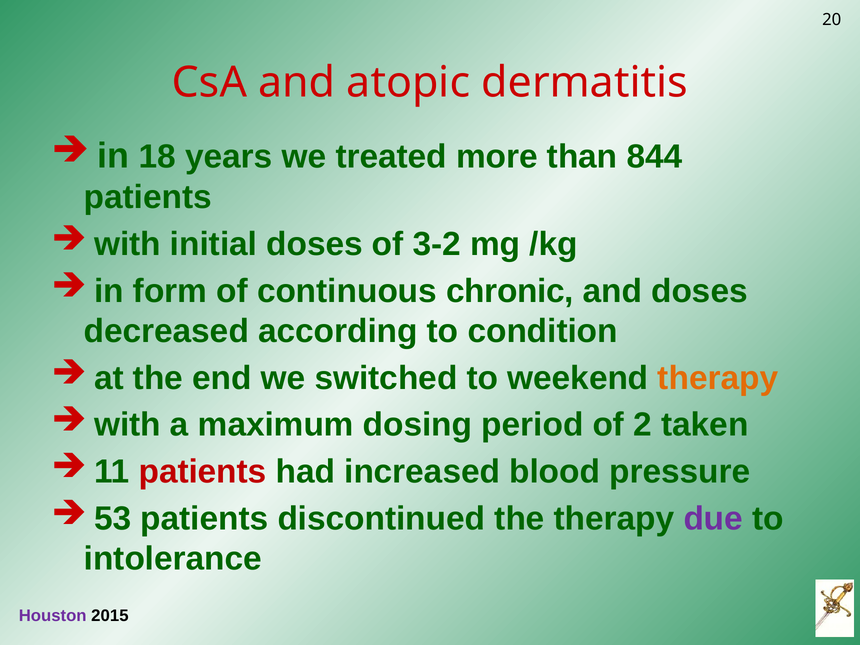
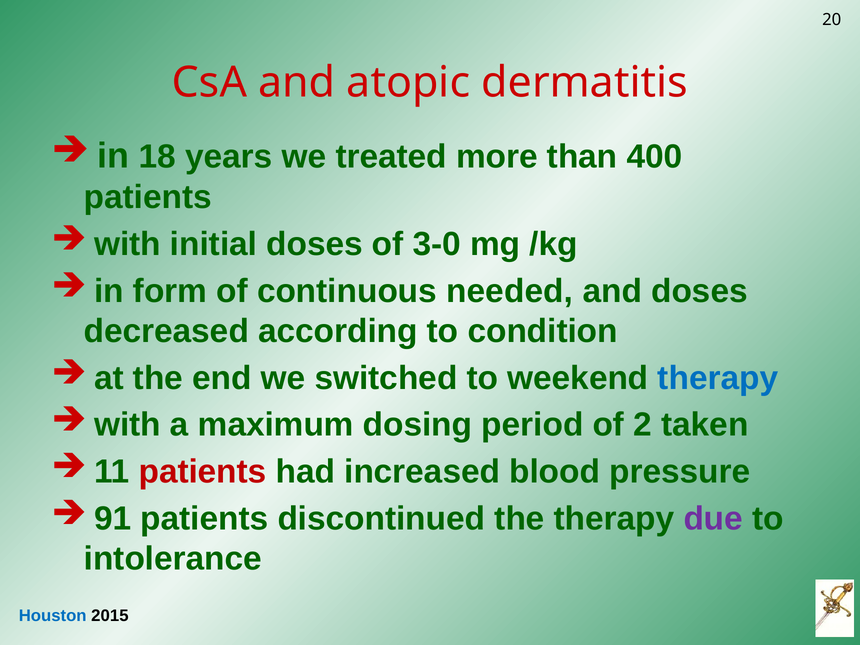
844: 844 -> 400 (654, 157)
3-2: 3-2 -> 3-0 (437, 244)
chronic: chronic -> needed (510, 291)
therapy colour: orange -> blue (718, 378)
53: 53 -> 91 (113, 519)
Houston colour: purple -> blue (53, 616)
